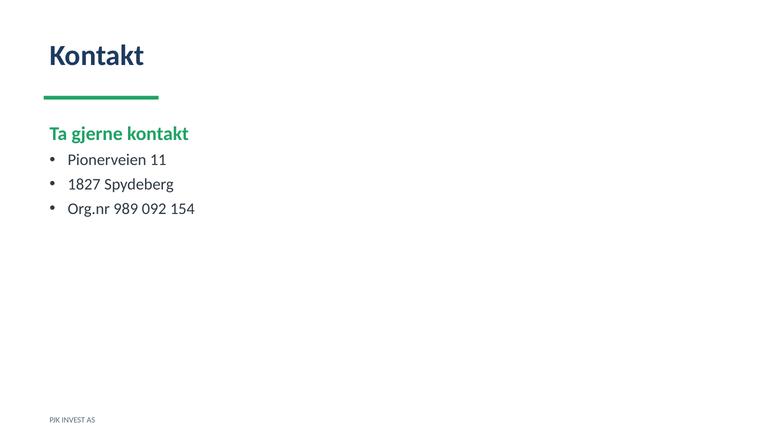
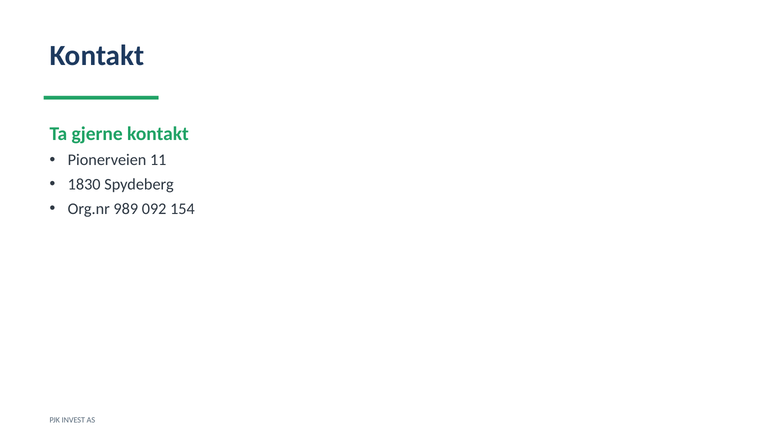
1827: 1827 -> 1830 (84, 184)
